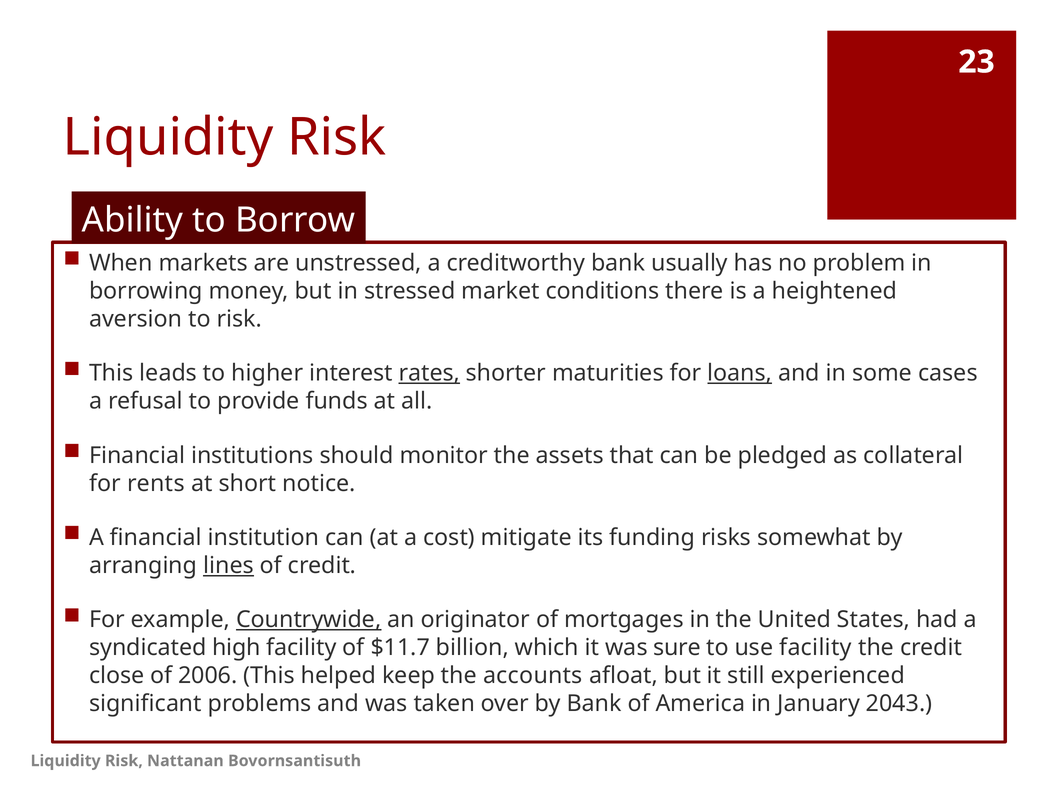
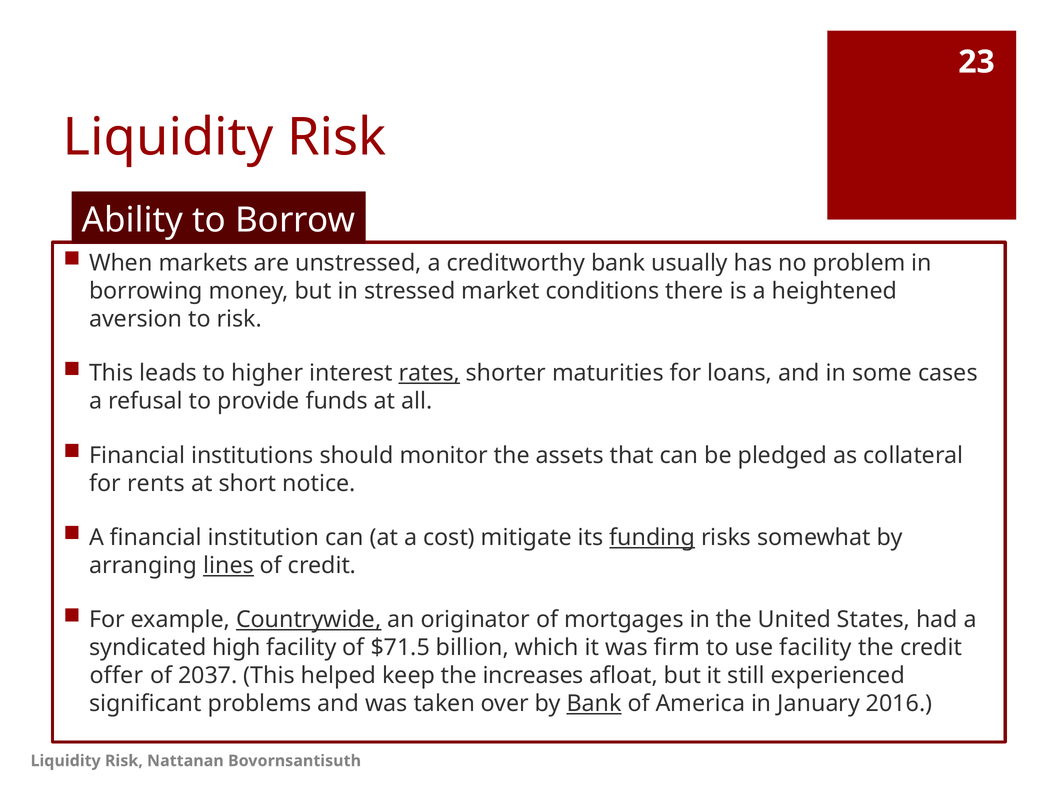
loans underline: present -> none (740, 373)
funding underline: none -> present (652, 537)
$11.7: $11.7 -> $71.5 (400, 648)
sure: sure -> firm (677, 648)
close: close -> offer (117, 675)
2006: 2006 -> 2037 (208, 675)
accounts: accounts -> increases (533, 675)
Bank underline: none -> present (594, 703)
2043: 2043 -> 2016 (899, 703)
